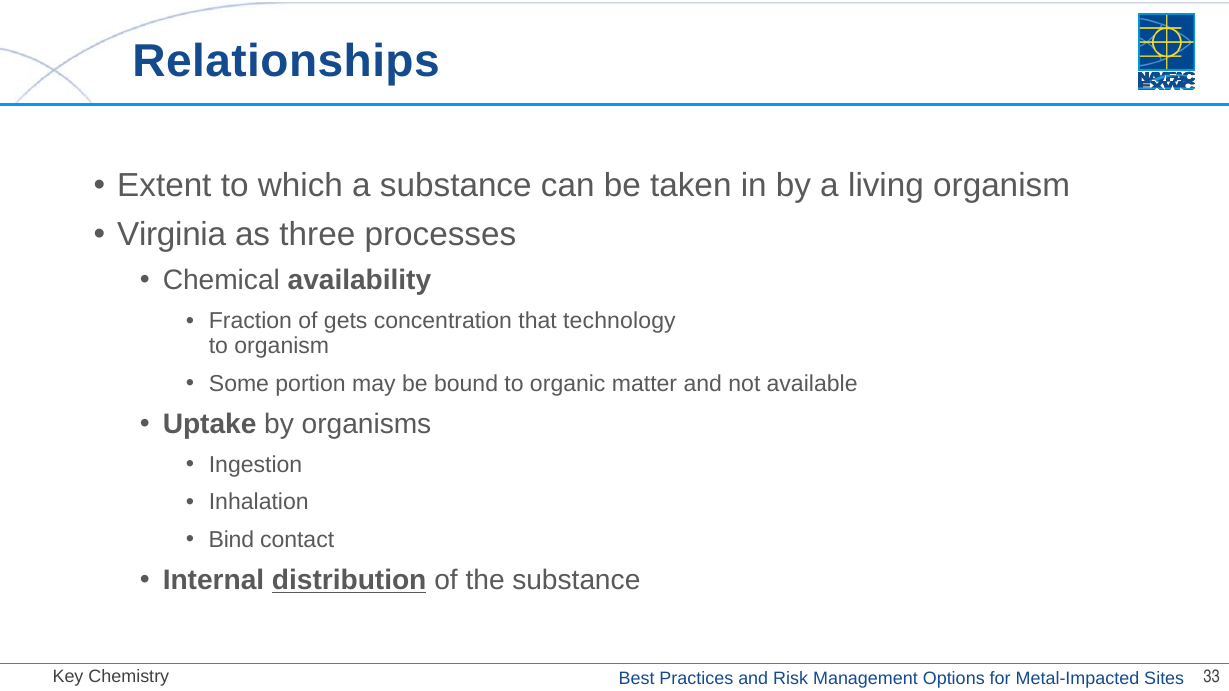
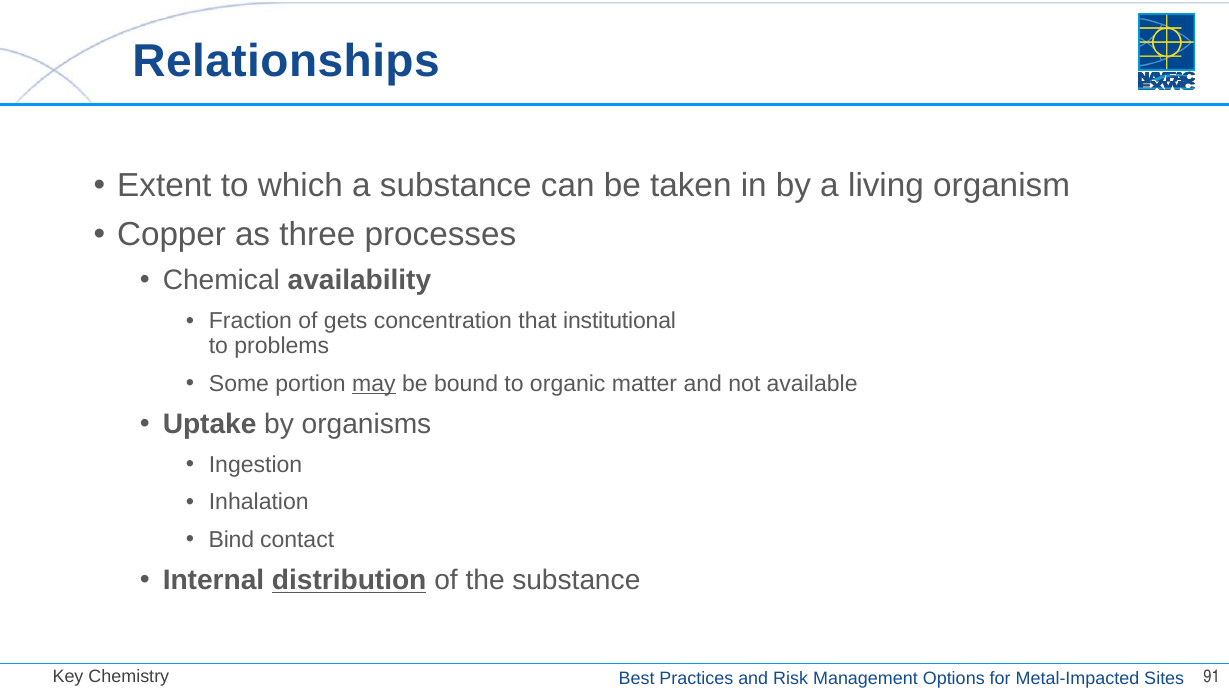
Virginia: Virginia -> Copper (172, 235)
technology: technology -> institutional (620, 321)
to organism: organism -> problems (282, 346)
may underline: none -> present (374, 384)
33: 33 -> 91 (1212, 677)
